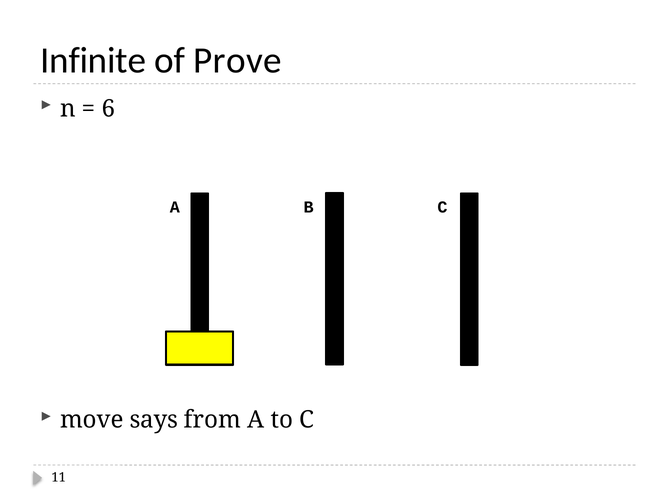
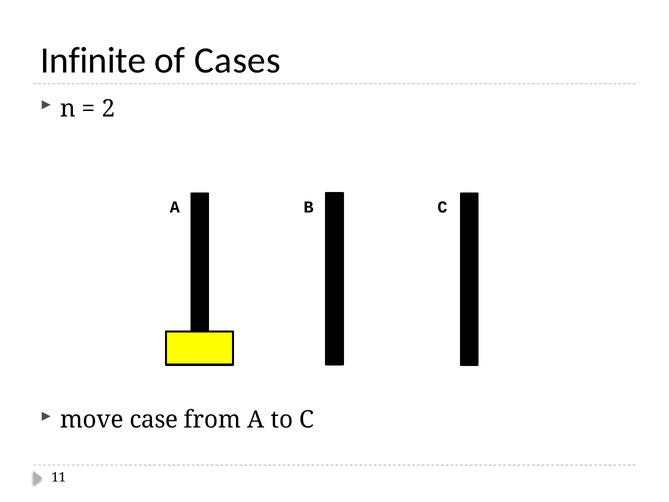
Prove: Prove -> Cases (237, 61)
6: 6 -> 2 (108, 109)
says: says -> case (154, 420)
